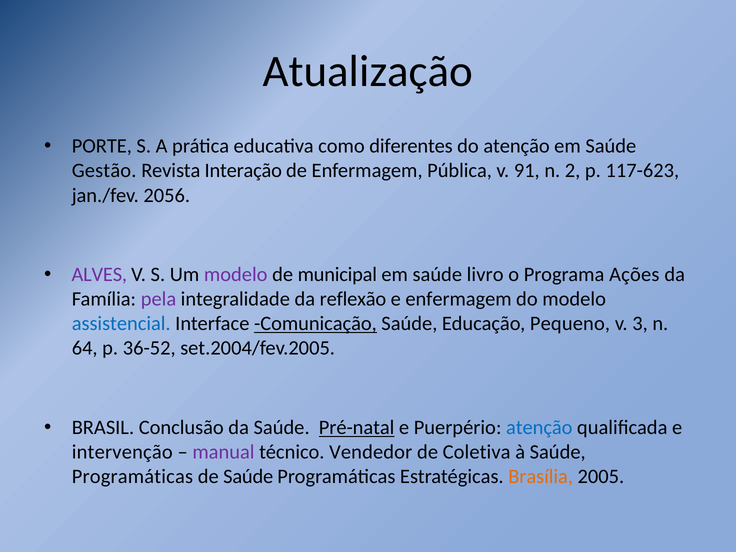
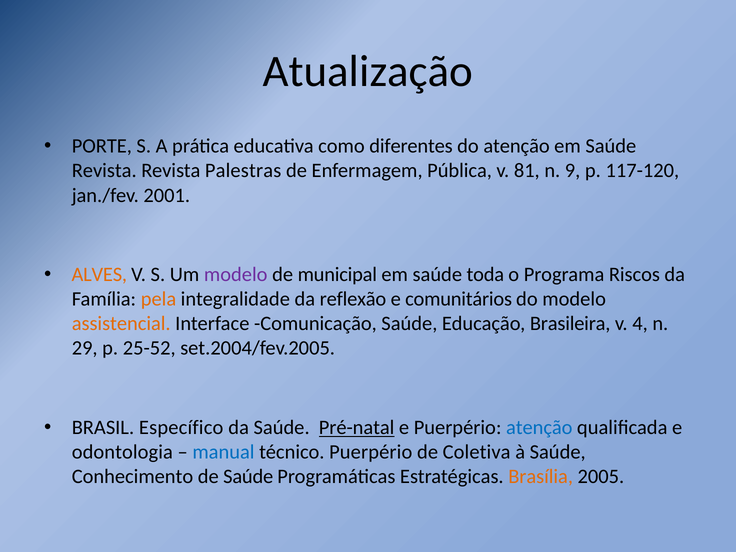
Gestão: Gestão -> Revista (104, 171)
Interação: Interação -> Palestras (243, 171)
91: 91 -> 81 (527, 171)
2: 2 -> 9 (573, 171)
117-623: 117-623 -> 117-120 (642, 171)
2056: 2056 -> 2001 (167, 195)
ALVES colour: purple -> orange (99, 275)
livro: livro -> toda (485, 275)
Ações: Ações -> Riscos (634, 275)
pela colour: purple -> orange (158, 299)
e enfermagem: enfermagem -> comunitários (459, 299)
assistencial colour: blue -> orange (121, 324)
Comunicação underline: present -> none (315, 324)
Pequeno: Pequeno -> Brasileira (570, 324)
3: 3 -> 4 (640, 324)
64: 64 -> 29 (85, 348)
36-52: 36-52 -> 25-52 (149, 348)
Conclusão: Conclusão -> Específico (181, 428)
intervenção: intervenção -> odontologia (122, 452)
manual colour: purple -> blue (223, 452)
técnico Vendedor: Vendedor -> Puerpério (371, 452)
Programáticas: Programáticas -> Conhecimento (132, 477)
